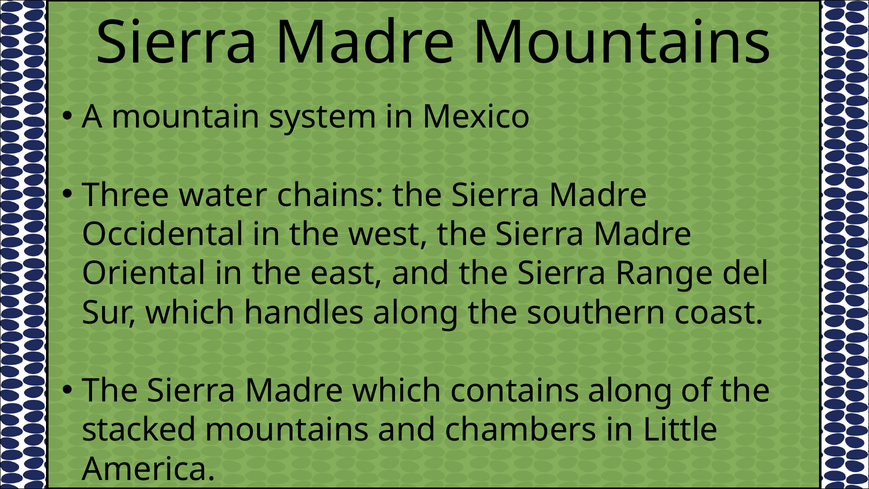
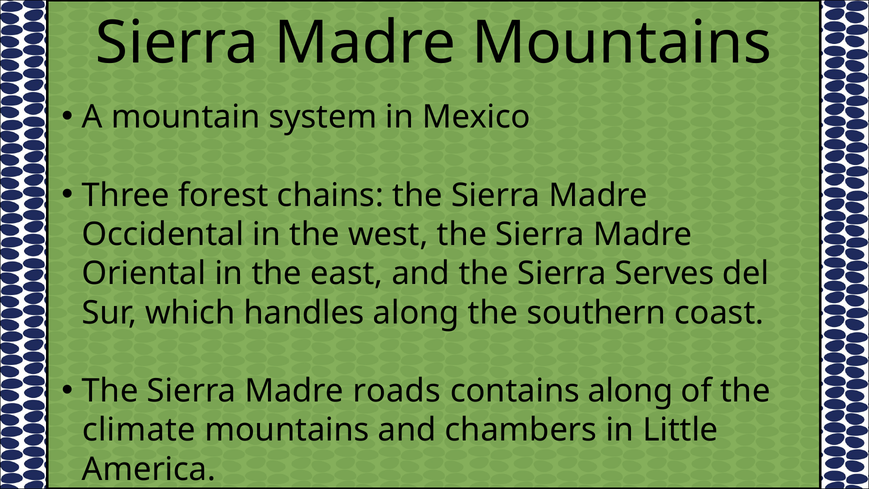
water: water -> forest (223, 195)
Range: Range -> Serves (665, 274)
Madre which: which -> roads (397, 391)
stacked: stacked -> climate (139, 430)
